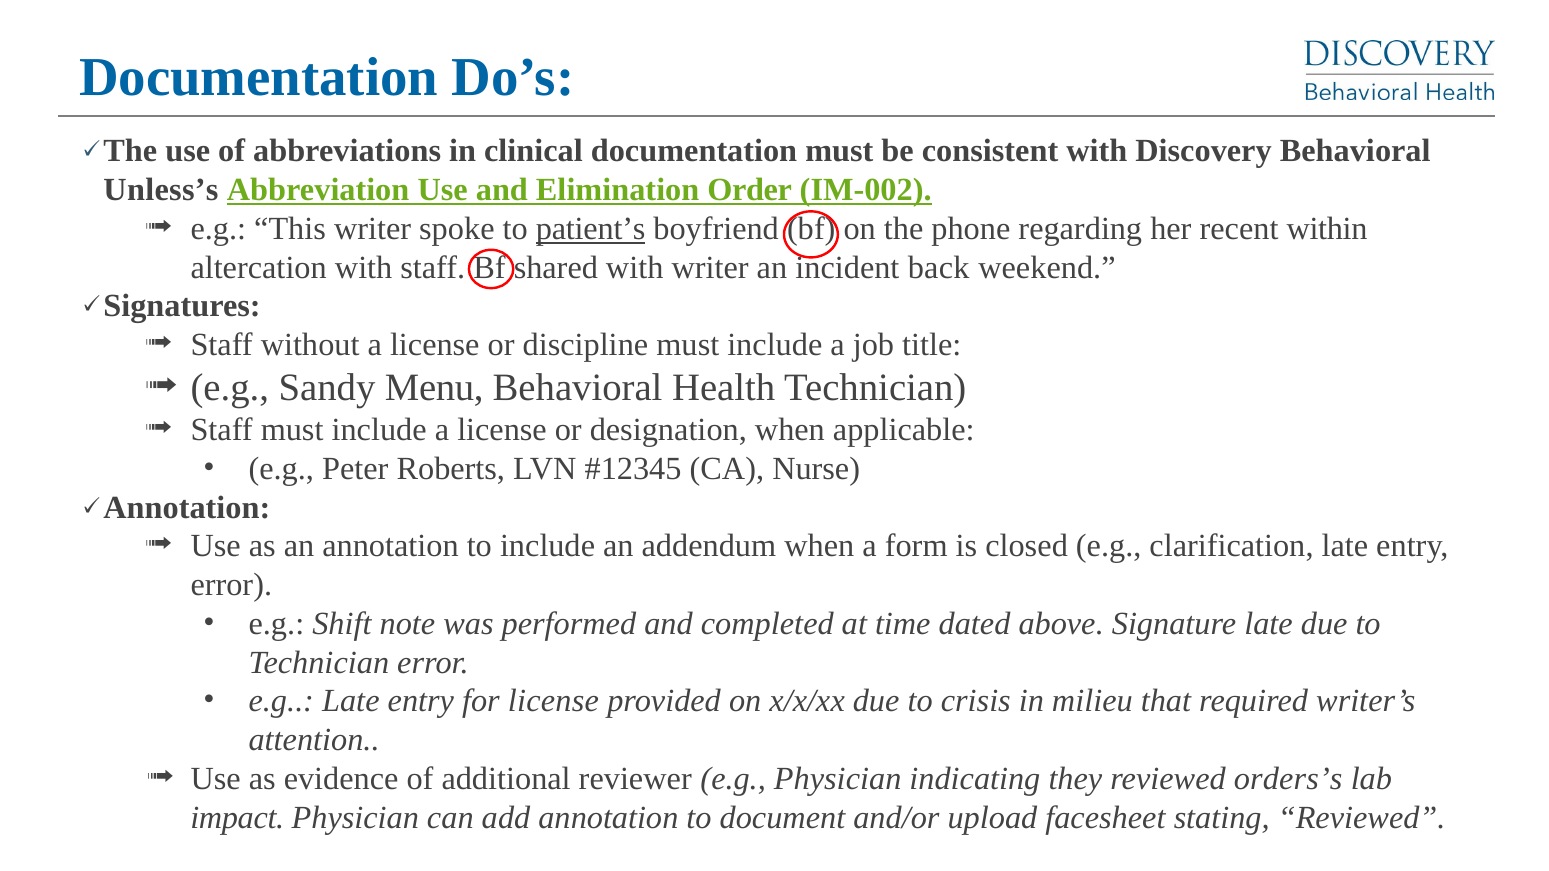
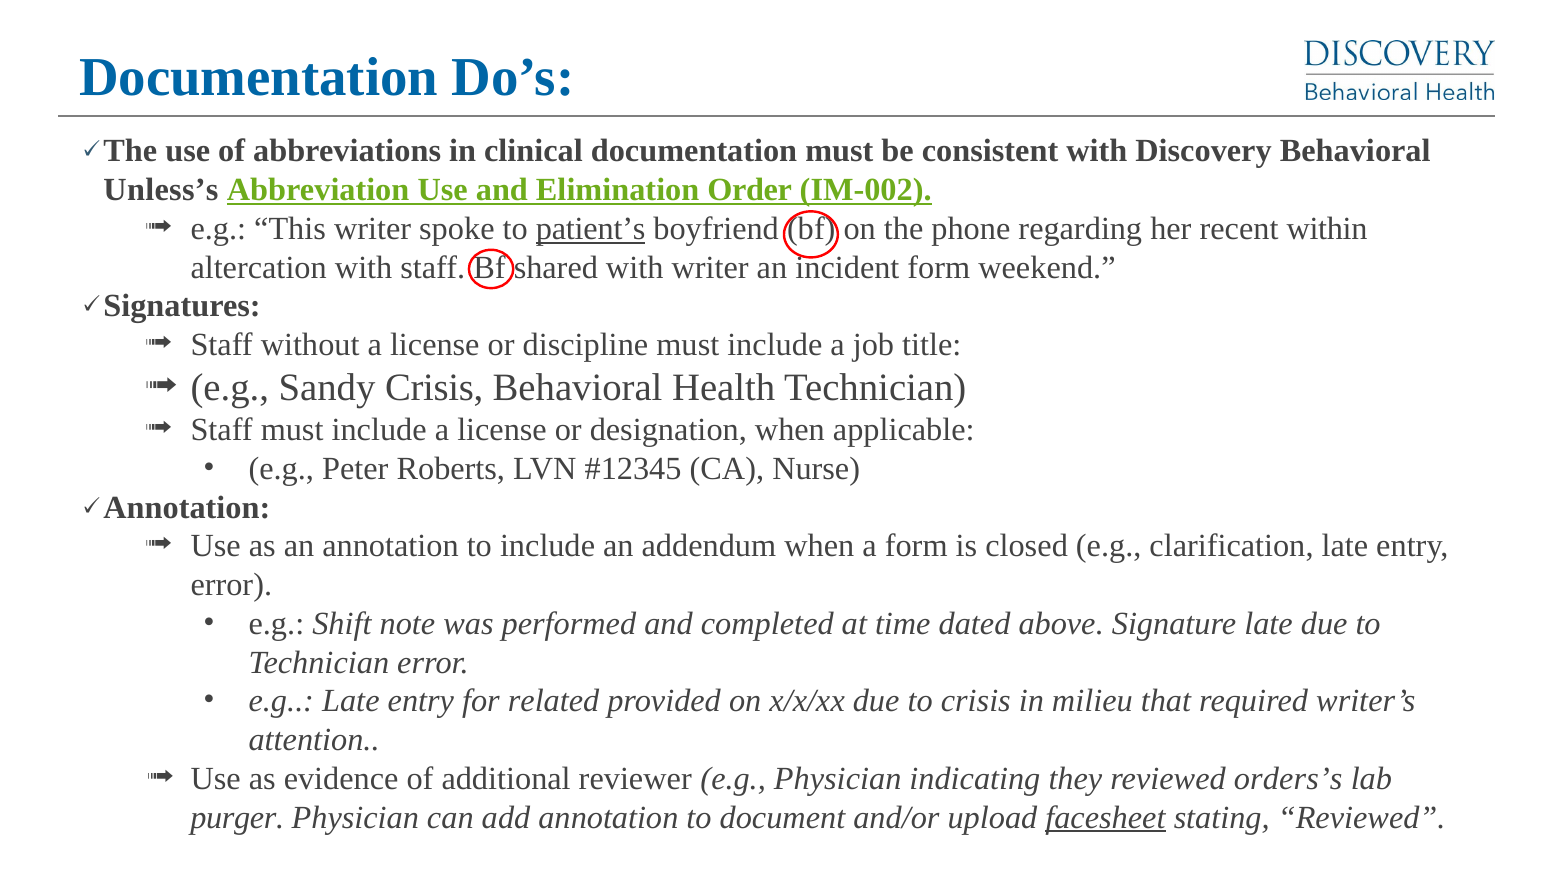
incident back: back -> form (939, 268)
Sandy Menu: Menu -> Crisis (434, 388)
for license: license -> related (554, 701)
impact: impact -> purger (237, 818)
facesheet underline: none -> present (1105, 818)
